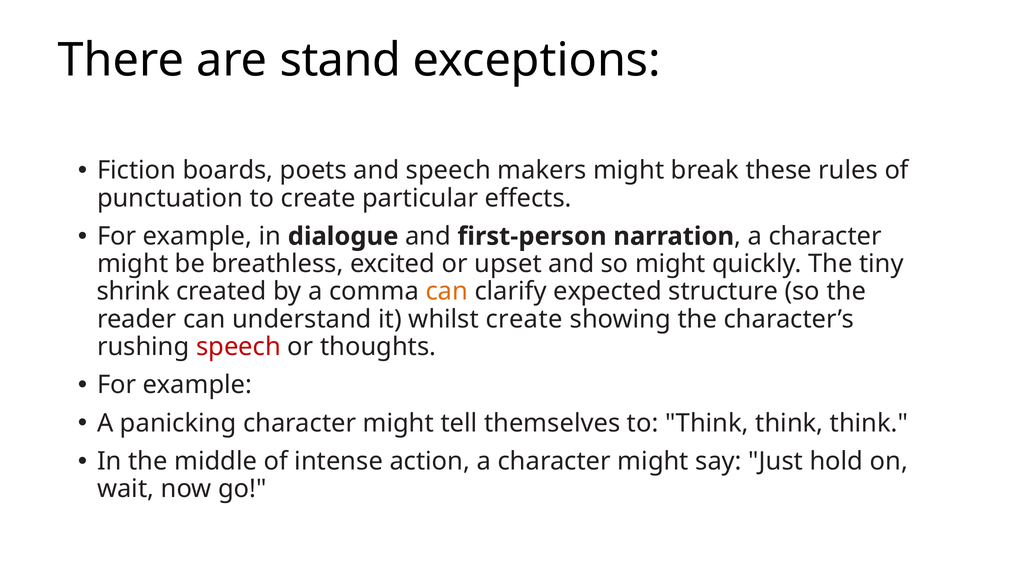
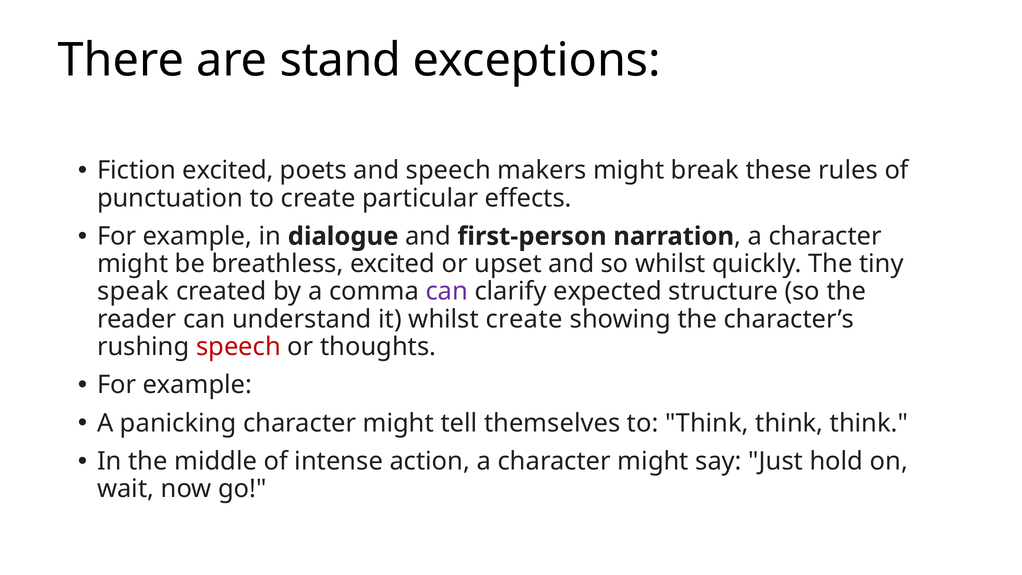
Fiction boards: boards -> excited (228, 171)
so might: might -> whilst (670, 264)
shrink: shrink -> speak (133, 291)
can colour: orange -> purple (447, 291)
